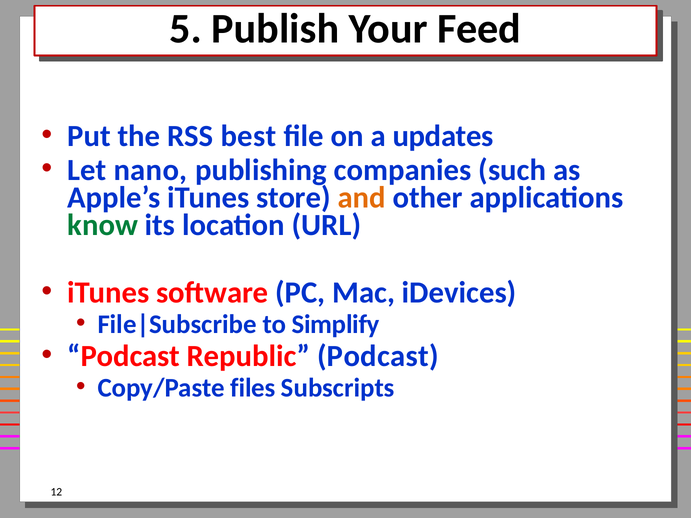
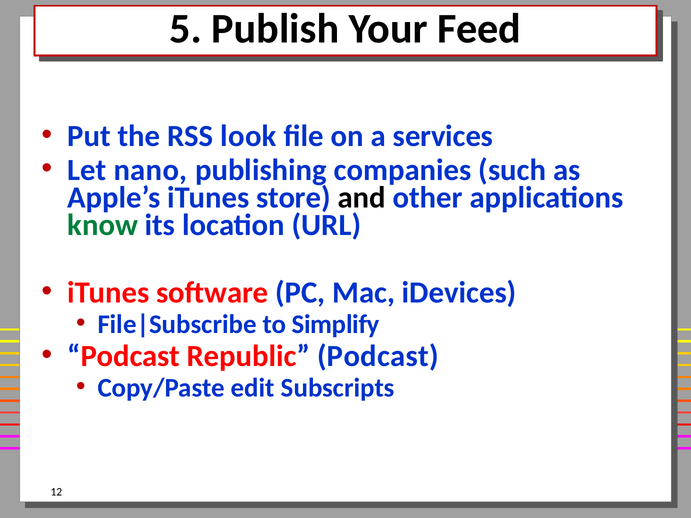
best: best -> look (249, 136)
updates: updates -> services (443, 136)
and colour: orange -> black (362, 198)
files: files -> edit (253, 388)
